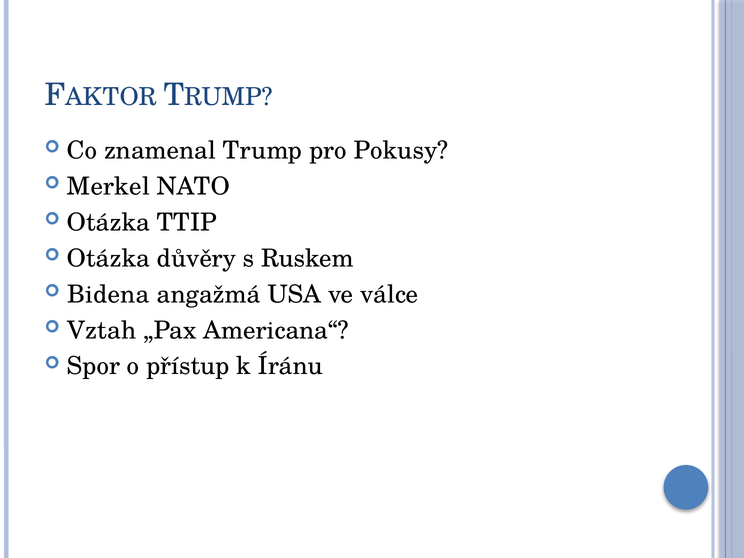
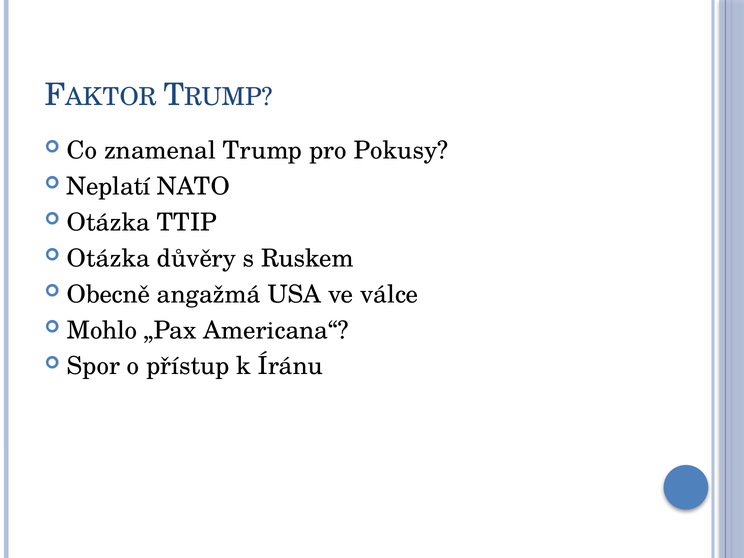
Merkel: Merkel -> Neplatí (109, 186)
Bidena: Bidena -> Obecně (109, 294)
Vztah: Vztah -> Mohlo (102, 330)
